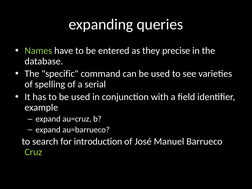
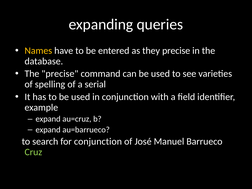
Names colour: light green -> yellow (38, 51)
The specific: specific -> precise (60, 74)
for introduction: introduction -> conjunction (98, 141)
